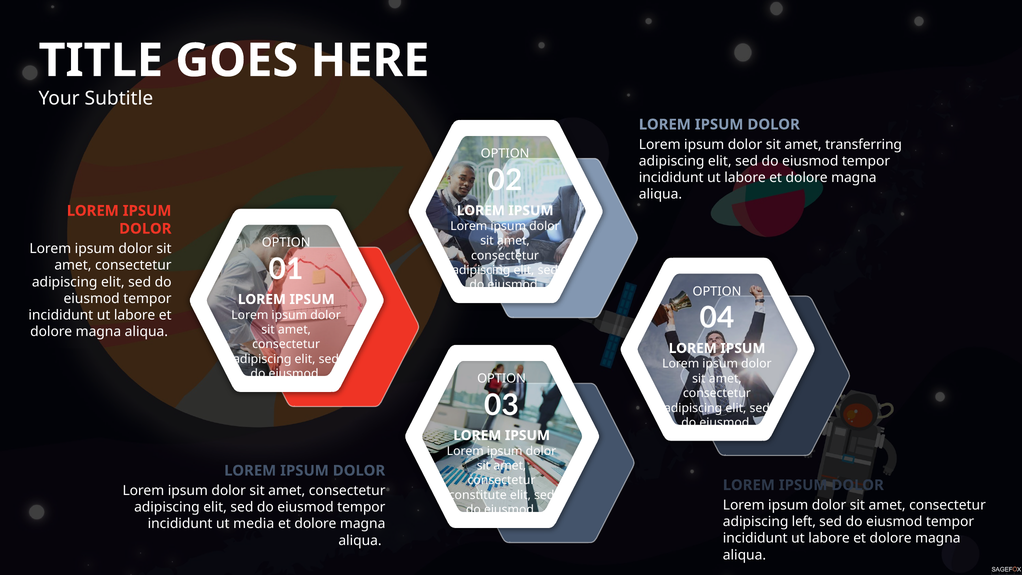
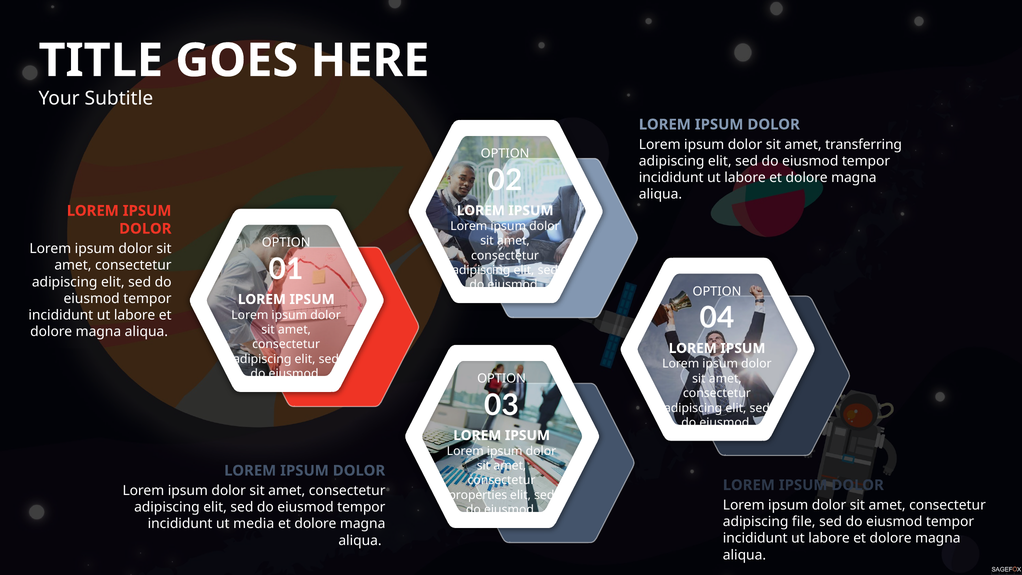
constitute: constitute -> properties (478, 495)
left: left -> file (804, 522)
